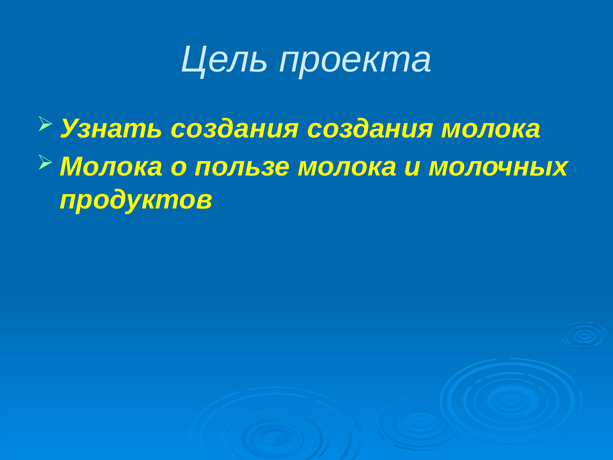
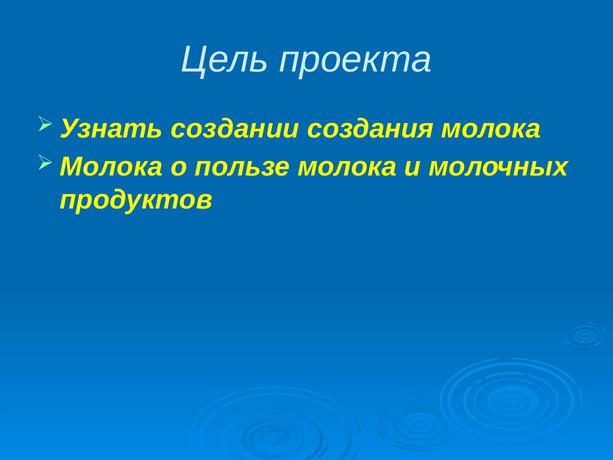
Узнать создания: создания -> создании (235, 129)
